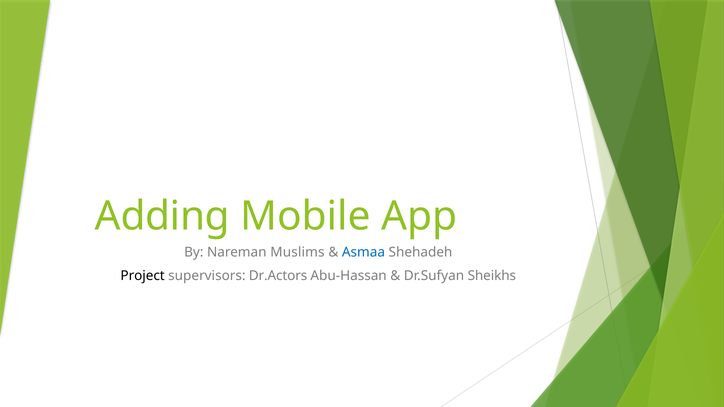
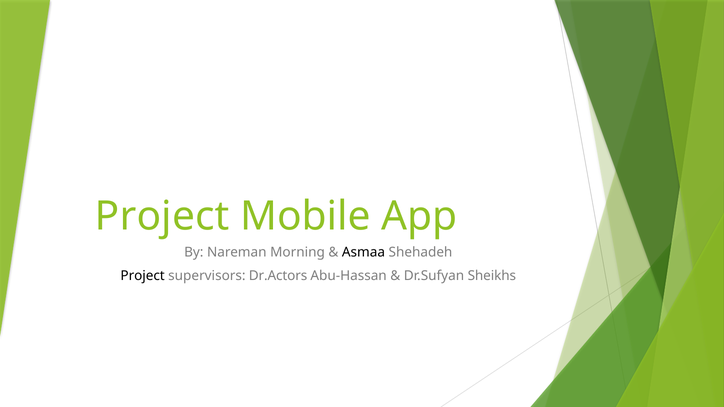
Adding: Adding -> Project (162, 216)
Muslims: Muslims -> Morning (298, 252)
Asmaa colour: blue -> black (363, 252)
